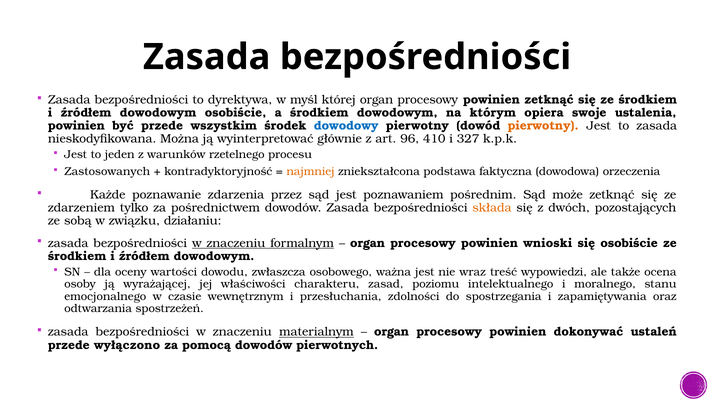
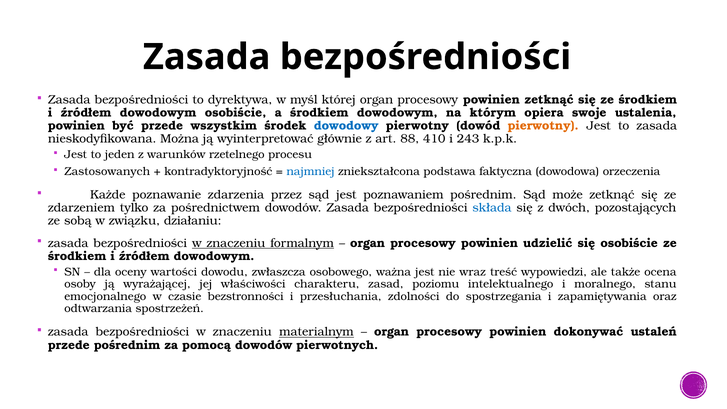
96: 96 -> 88 (410, 139)
327: 327 -> 243 (468, 139)
najmniej colour: orange -> blue (310, 171)
składa colour: orange -> blue (492, 208)
wnioski: wnioski -> udzielić (548, 243)
wewnętrznym: wewnętrznym -> bezstronności (246, 296)
przede wyłączono: wyłączono -> pośrednim (127, 345)
